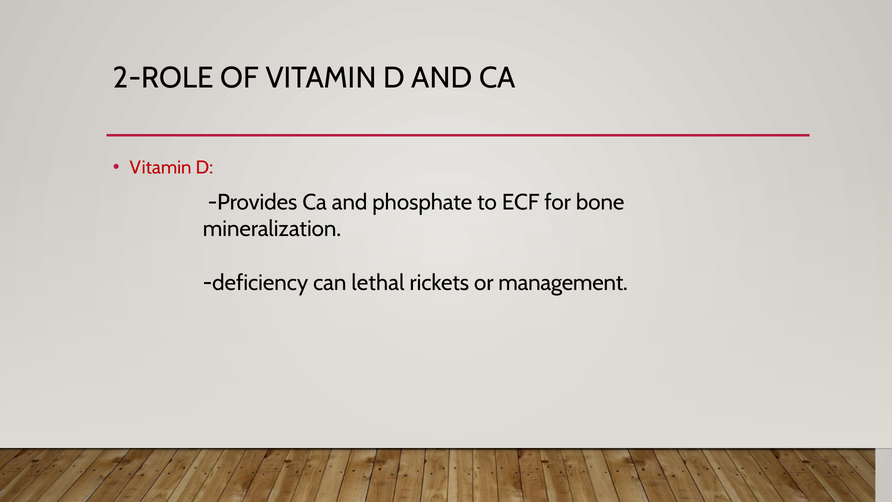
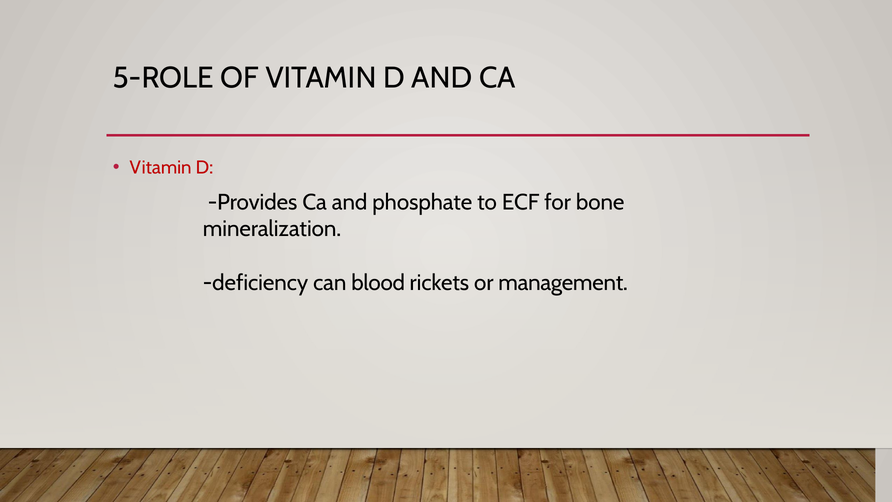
2-ROLE: 2-ROLE -> 5-ROLE (163, 78)
lethal: lethal -> blood (378, 283)
